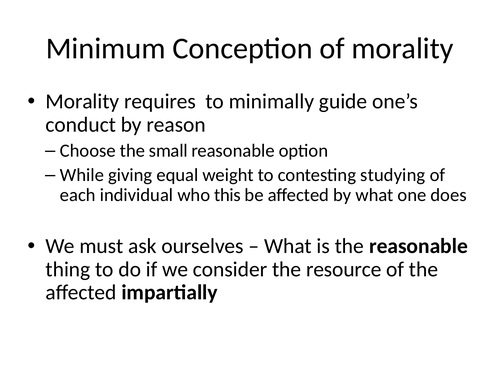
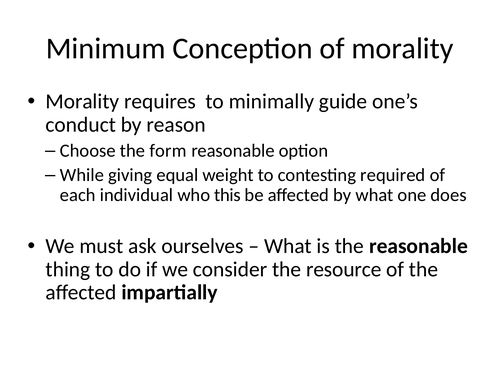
small: small -> form (168, 151)
studying: studying -> required (393, 175)
